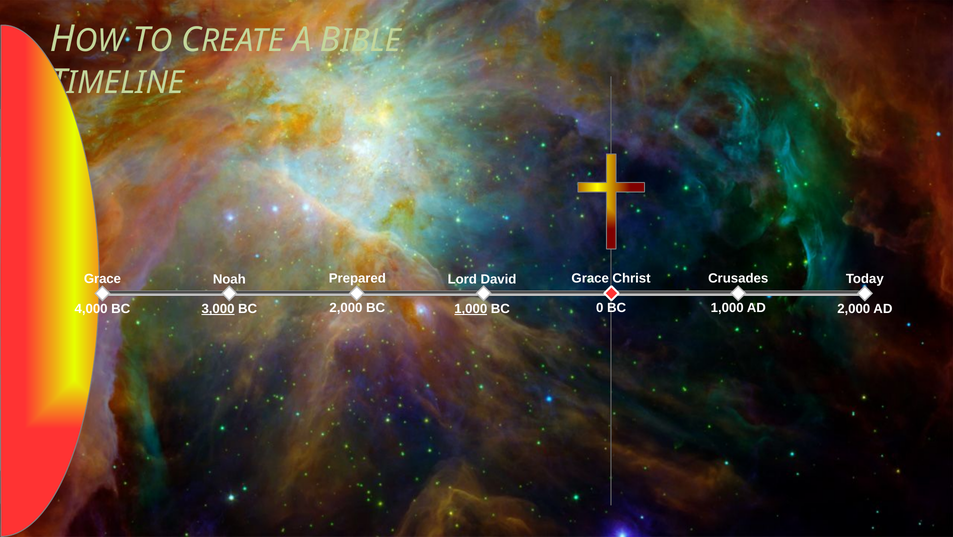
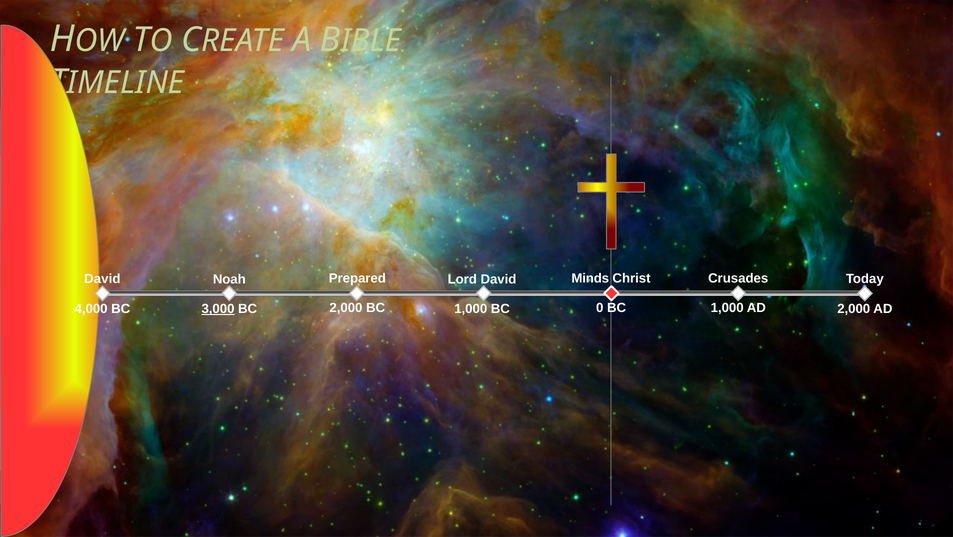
Grace: Grace -> Minds (590, 278)
Grace: Grace -> David (102, 279)
1,000 underline: present -> none (471, 309)
